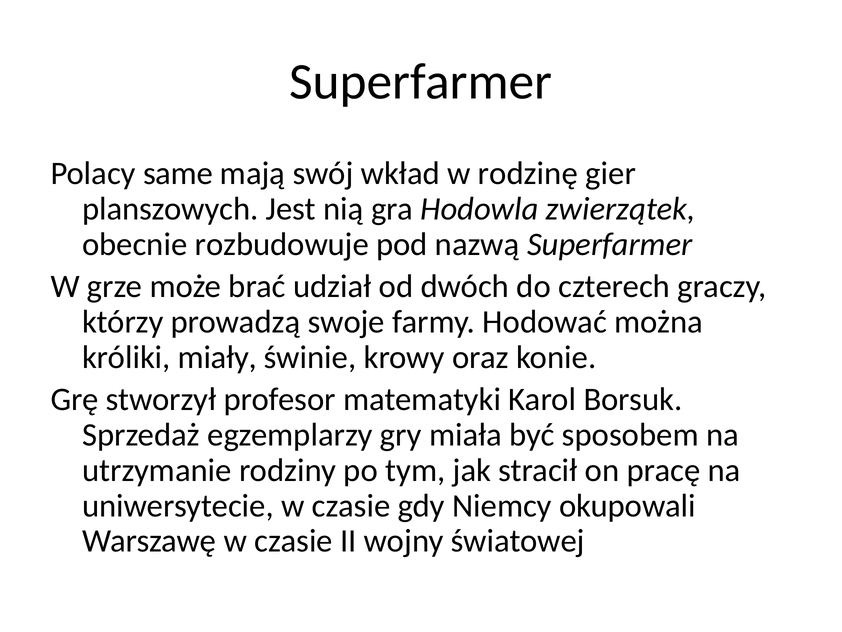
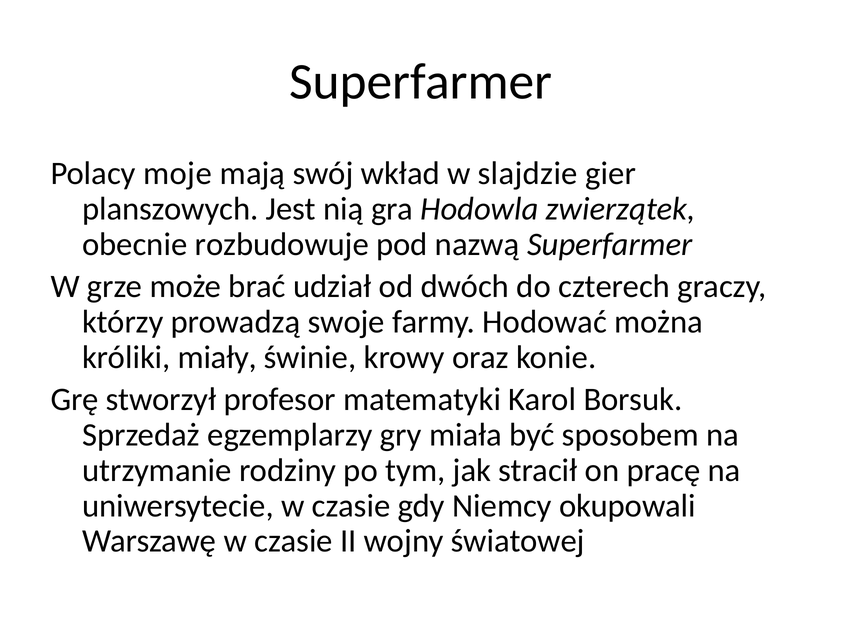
same: same -> moje (178, 174)
rodzinę: rodzinę -> slajdzie (528, 174)
